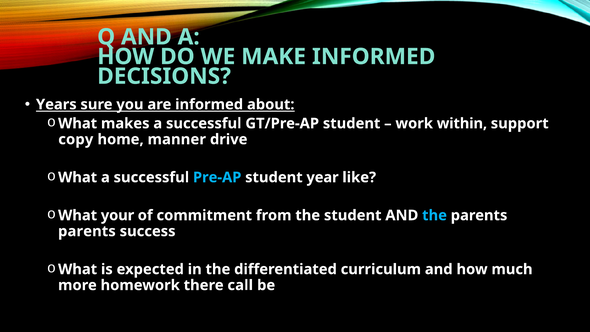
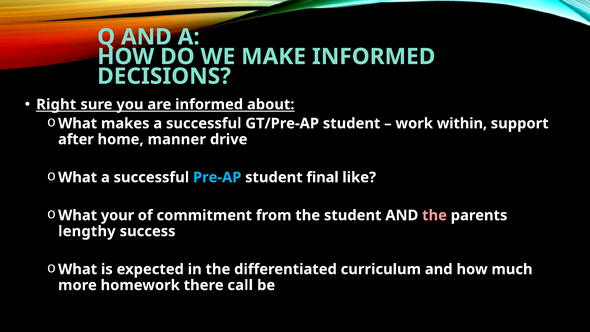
Years: Years -> Right (56, 104)
copy: copy -> after (76, 139)
year: year -> final (323, 177)
the colour: light blue -> pink (435, 215)
parents: parents -> lengthy (87, 231)
